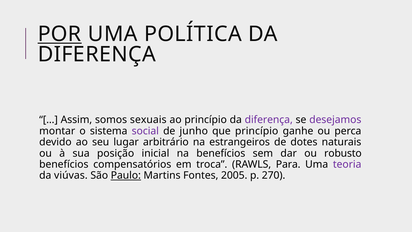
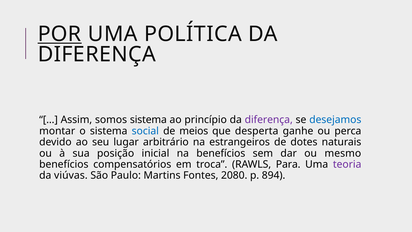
somos sexuais: sexuais -> sistema (148, 120)
desejamos colour: purple -> blue (335, 120)
social colour: purple -> blue (145, 131)
junho: junho -> meios (194, 131)
que princípio: princípio -> desperta (257, 131)
robusto: robusto -> mesmo (343, 153)
Paulo underline: present -> none (126, 175)
2005: 2005 -> 2080 (234, 175)
270: 270 -> 894 (274, 175)
